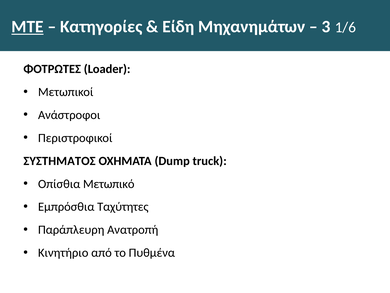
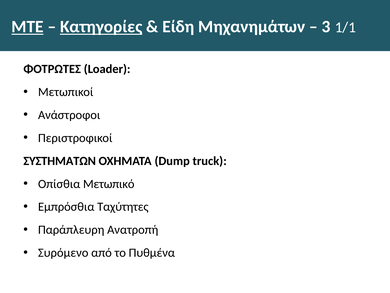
Κατηγορίες underline: none -> present (101, 27)
1/6: 1/6 -> 1/1 (345, 27)
ΣΥΣΤΗΜΑΤΟΣ: ΣΥΣΤΗΜΑΤΟΣ -> ΣΥΣΤΗΜΑΤΩΝ (60, 161)
Κινητήριο: Κινητήριο -> Συρόμενο (63, 252)
